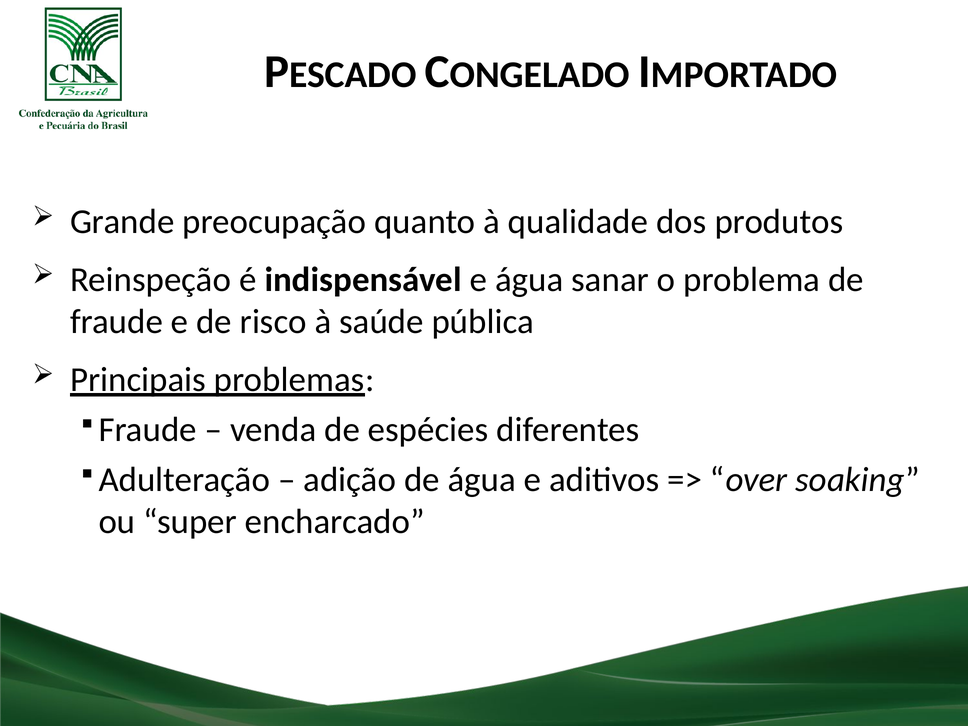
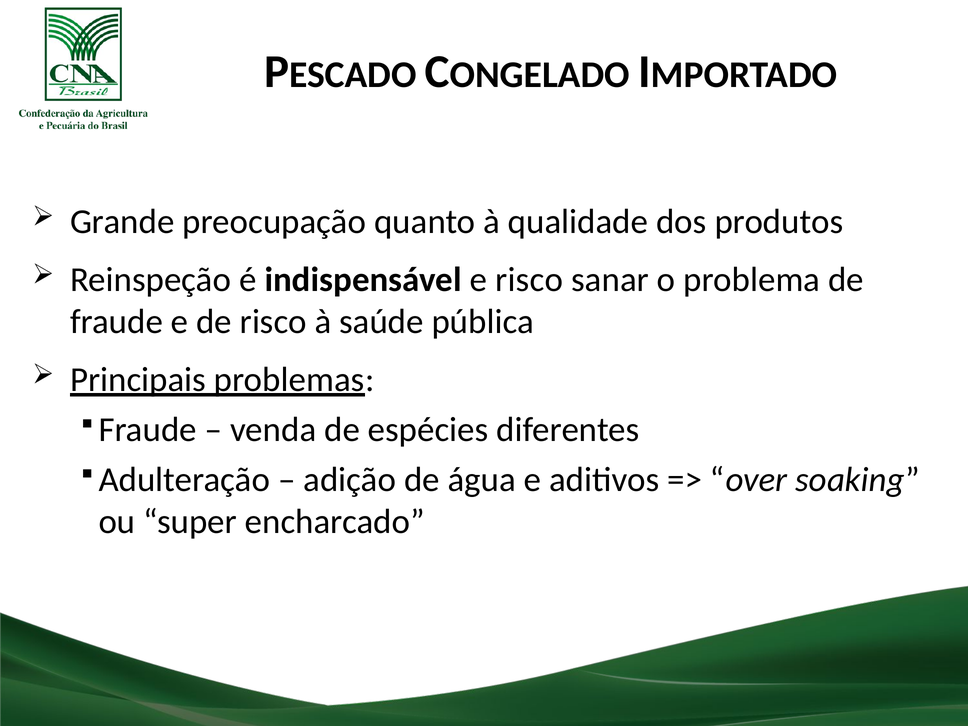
e água: água -> risco (529, 280)
